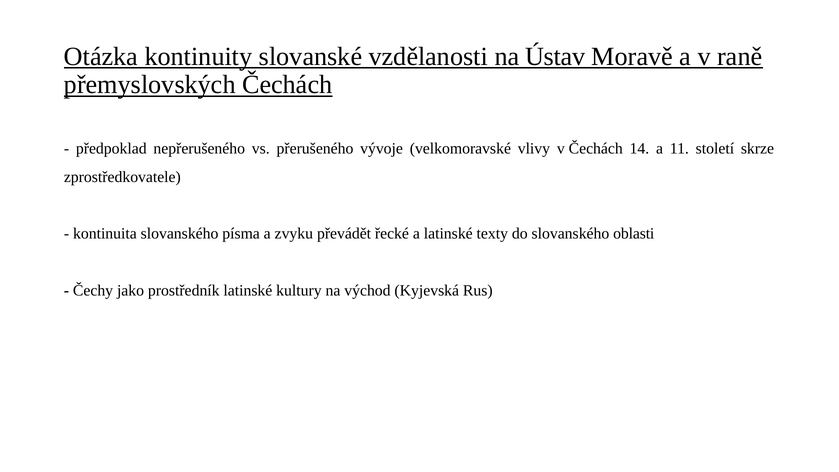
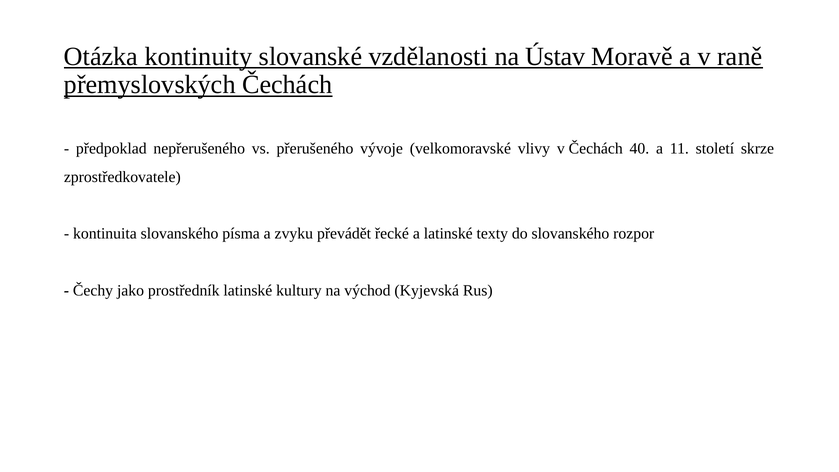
14: 14 -> 40 (639, 149)
oblasti: oblasti -> rozpor (634, 234)
